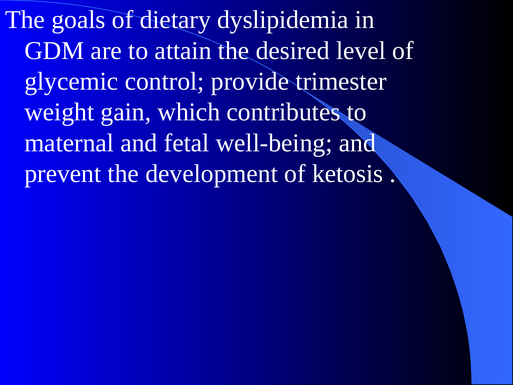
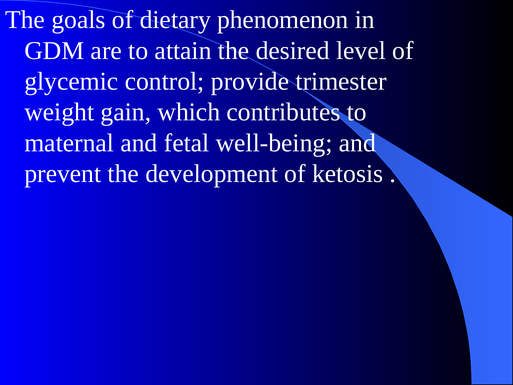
dyslipidemia: dyslipidemia -> phenomenon (283, 20)
